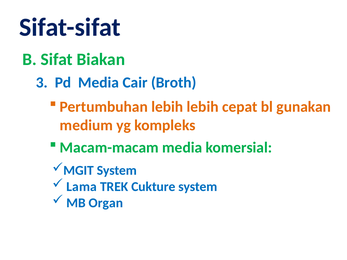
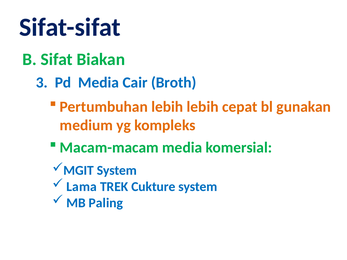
Organ: Organ -> Paling (106, 203)
